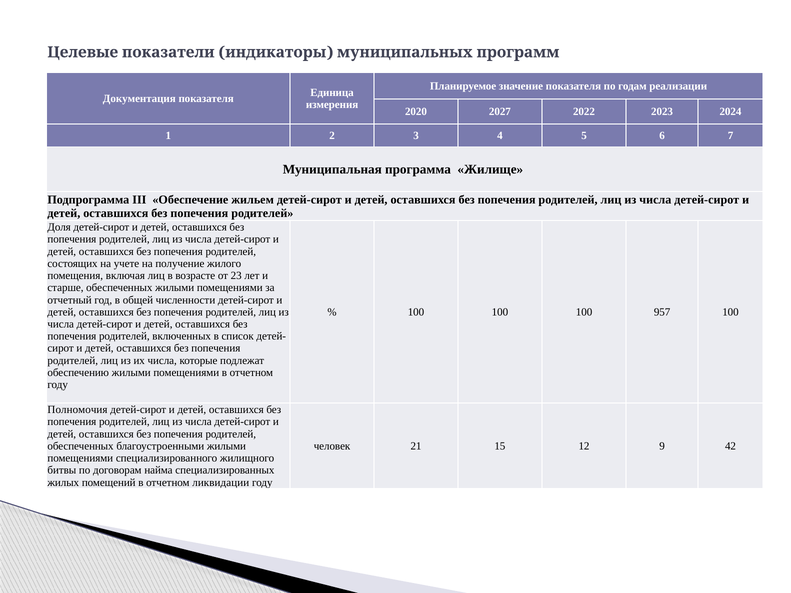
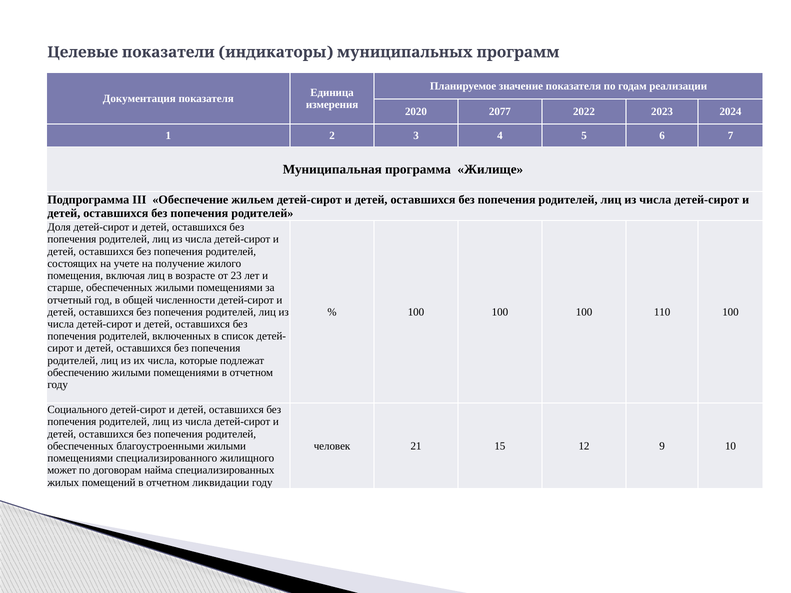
2027: 2027 -> 2077 (500, 112)
957: 957 -> 110 (662, 312)
Полномочия: Полномочия -> Социального (78, 410)
42: 42 -> 10 (730, 446)
битвы: битвы -> может (62, 470)
